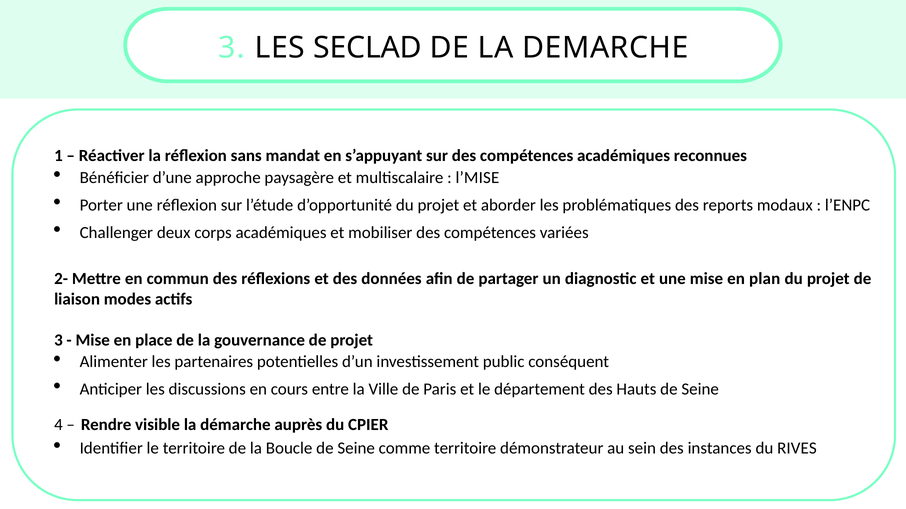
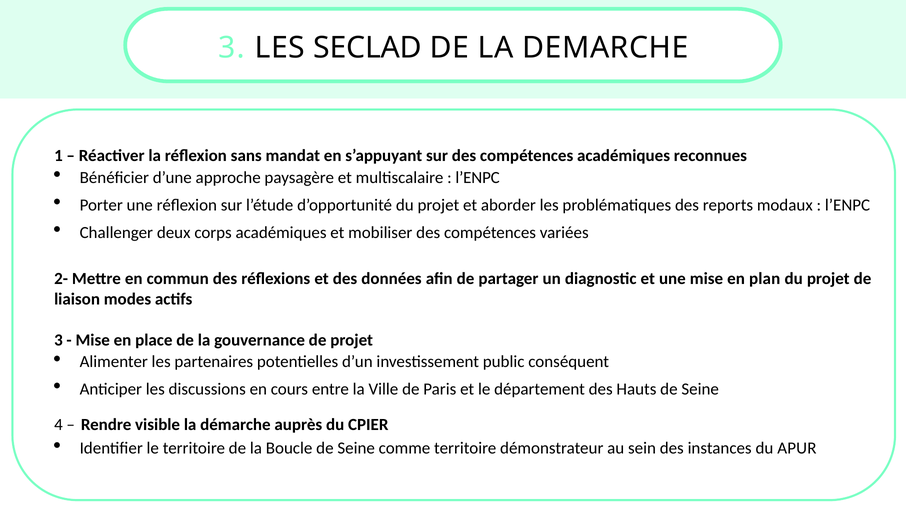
l’MISE: l’MISE -> l’ENPC (478, 178)
RIVES: RIVES -> APUR (797, 449)
